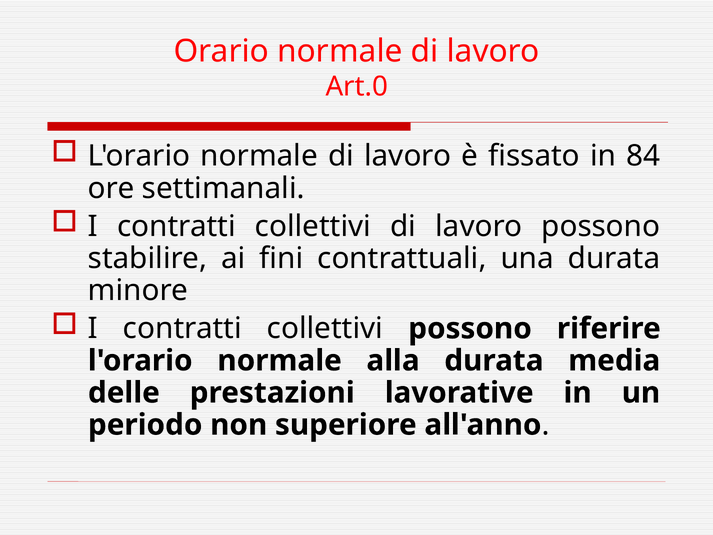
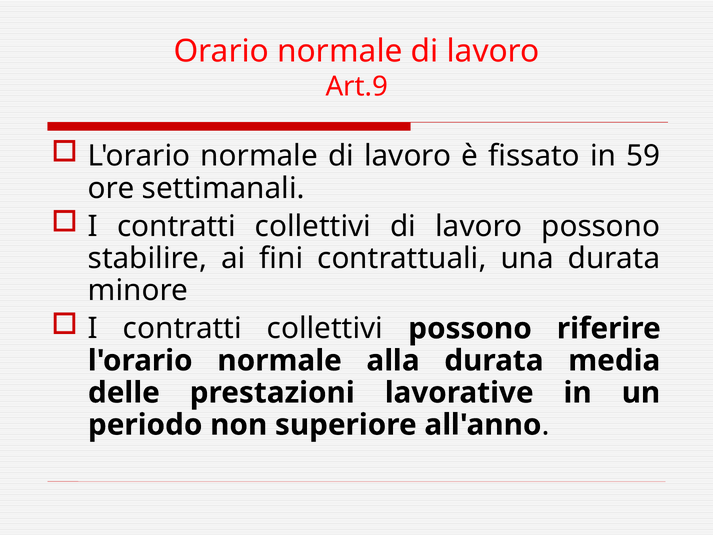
Art.0: Art.0 -> Art.9 (357, 87)
84: 84 -> 59 (643, 156)
